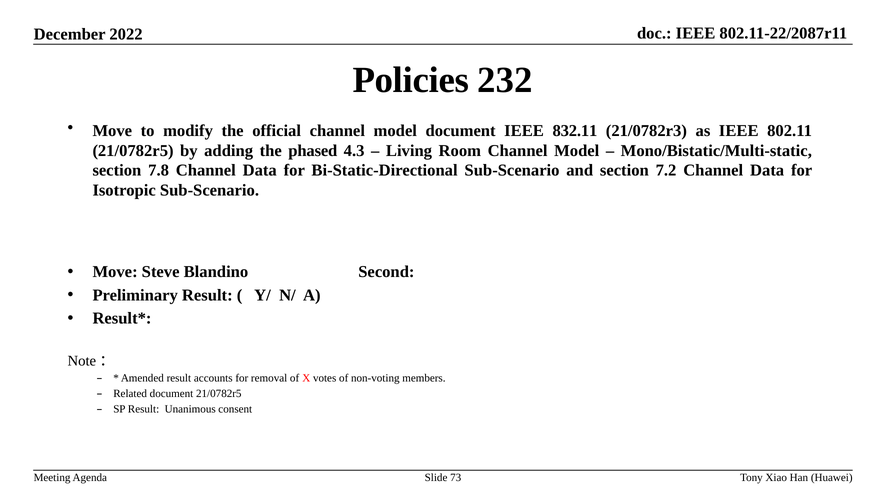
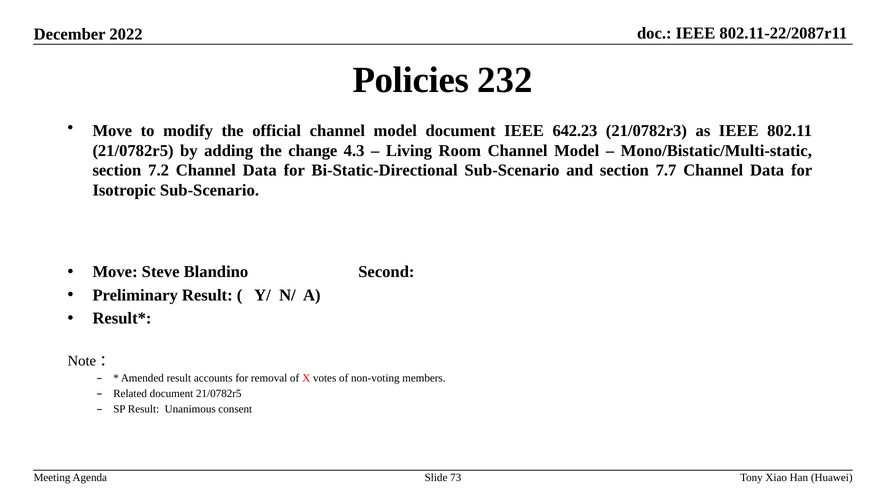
832.11: 832.11 -> 642.23 (575, 131)
phased: phased -> change (313, 151)
7.8: 7.8 -> 7.2 (159, 171)
7.2: 7.2 -> 7.7 (666, 171)
